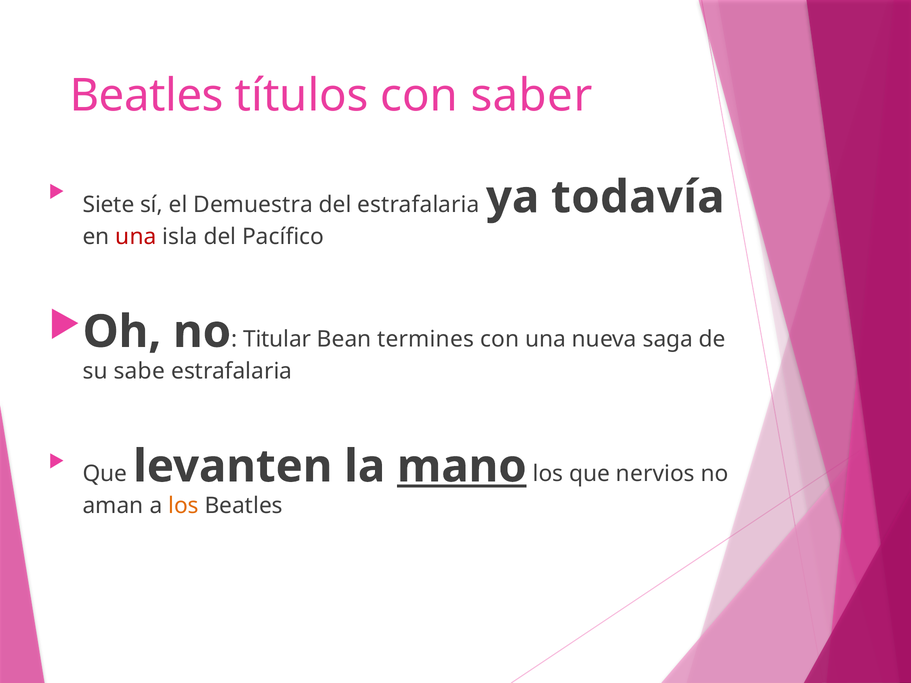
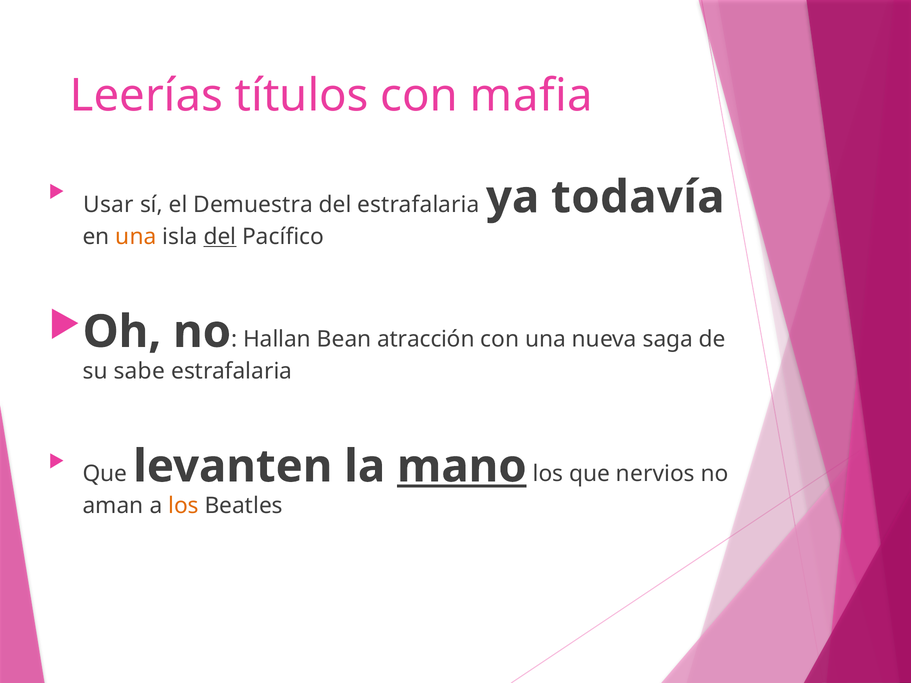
Beatles: Beatles -> Leerías (146, 96)
saber: saber -> mafia (531, 96)
Siete: Siete -> Usar (108, 205)
una colour: red -> orange (136, 237)
del underline: none -> present (220, 237)
Titular: Titular -> Hallan (277, 339)
termines: termines -> atracción (426, 339)
